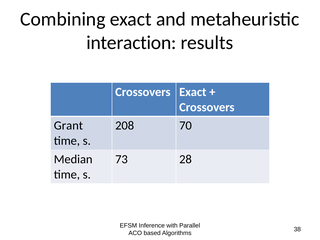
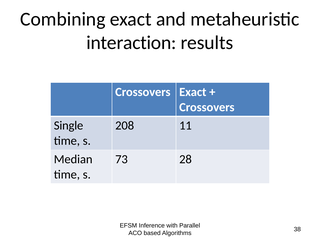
Grant: Grant -> Single (69, 126)
70: 70 -> 11 (185, 126)
